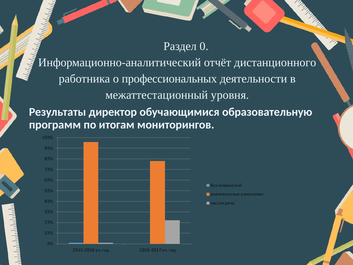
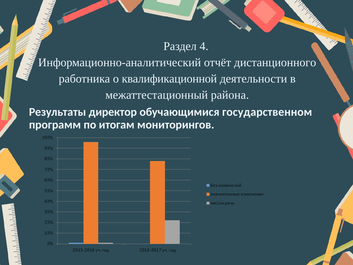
0: 0 -> 4 (204, 46)
профессиональных: профессиональных -> квалификационной (169, 79)
уровня: уровня -> района (230, 95)
образовательную: образовательную -> государственном (267, 112)
